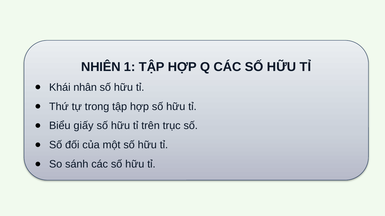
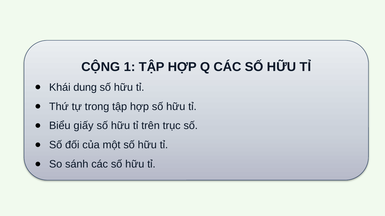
NHIÊN: NHIÊN -> CỘNG (101, 67)
nhân: nhân -> dung (85, 88)
